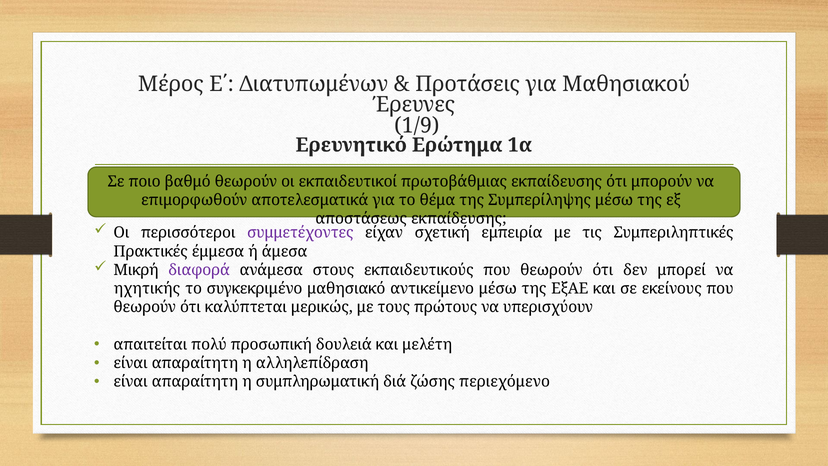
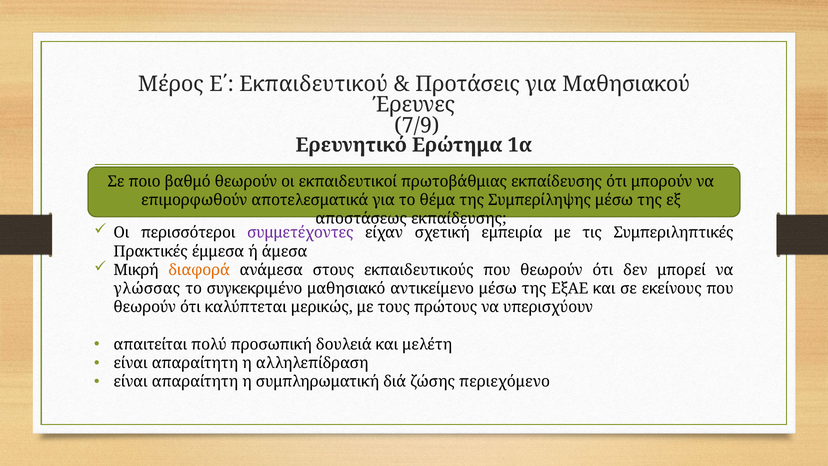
Διατυπωμένων: Διατυπωμένων -> Εκπαιδευτικού (314, 84)
1/9: 1/9 -> 7/9 (417, 125)
διαφορά colour: purple -> orange (199, 270)
ηχητικής: ηχητικής -> γλώσσας (147, 289)
